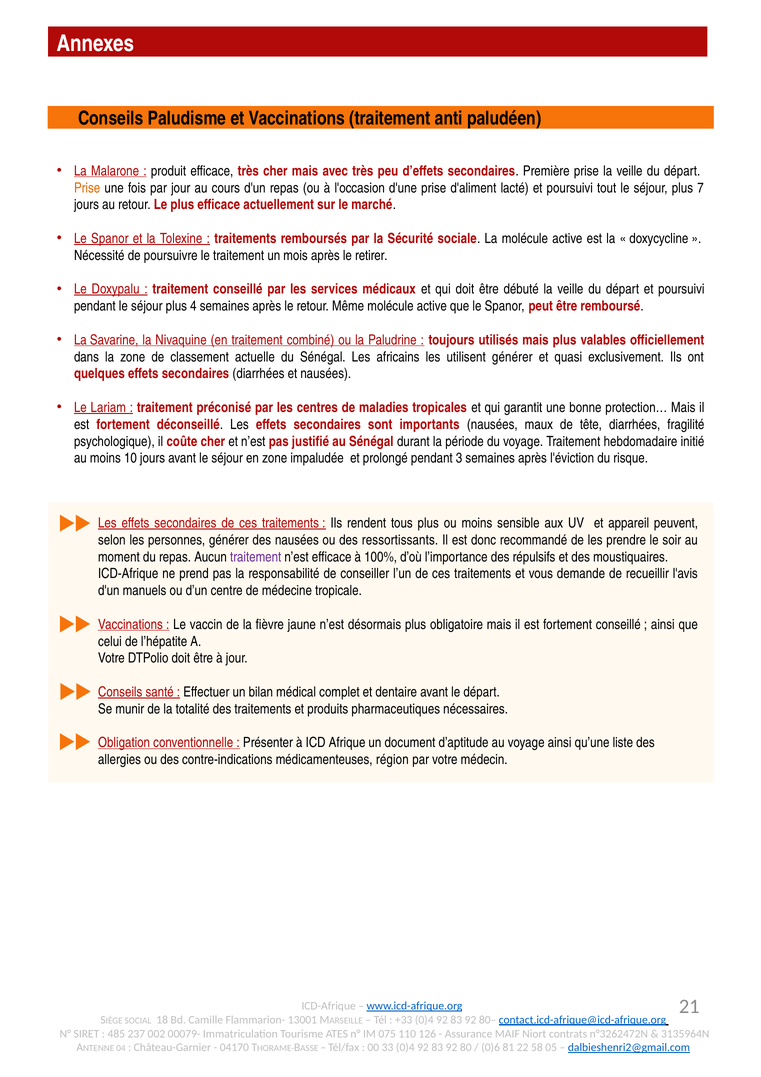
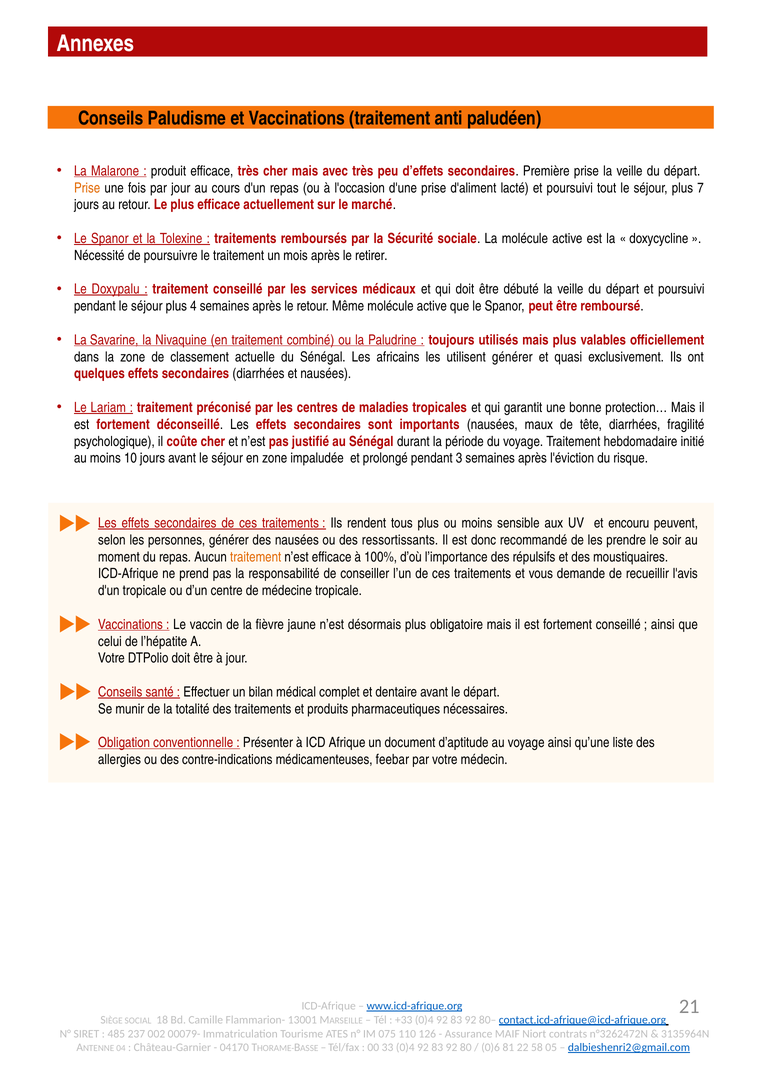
appareil: appareil -> encouru (629, 523)
traitement colour: purple -> orange (256, 557)
d'un manuels: manuels -> tropicale (145, 590)
région: région -> feebar (392, 759)
